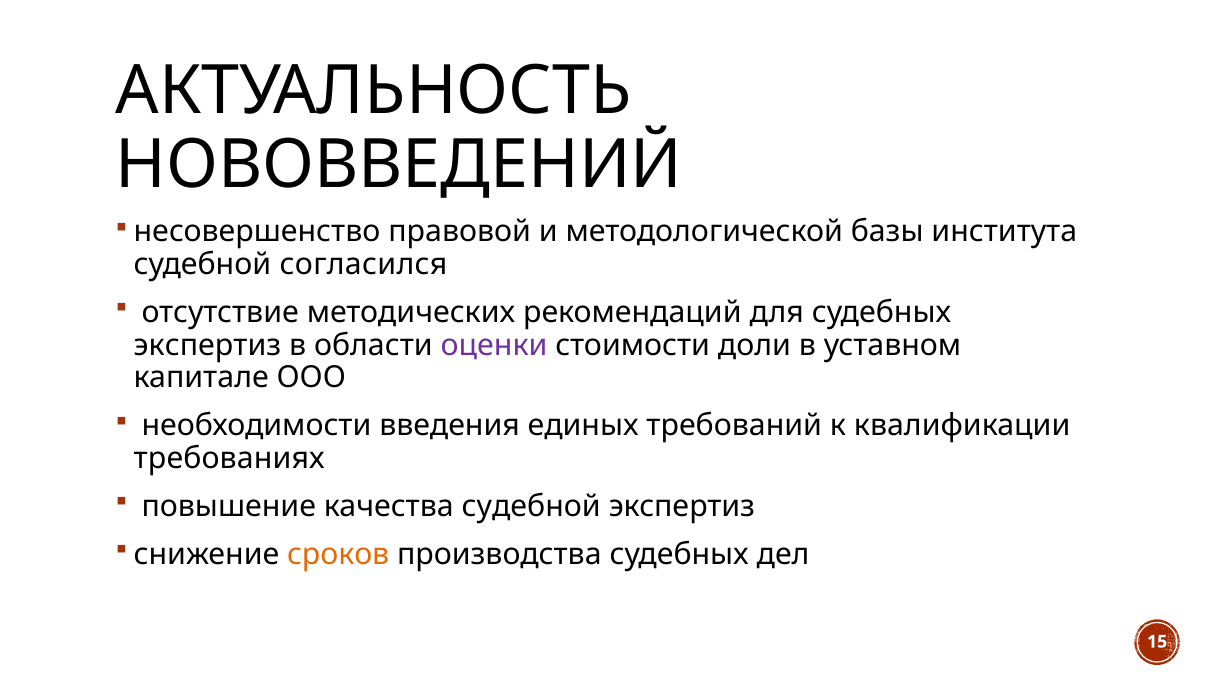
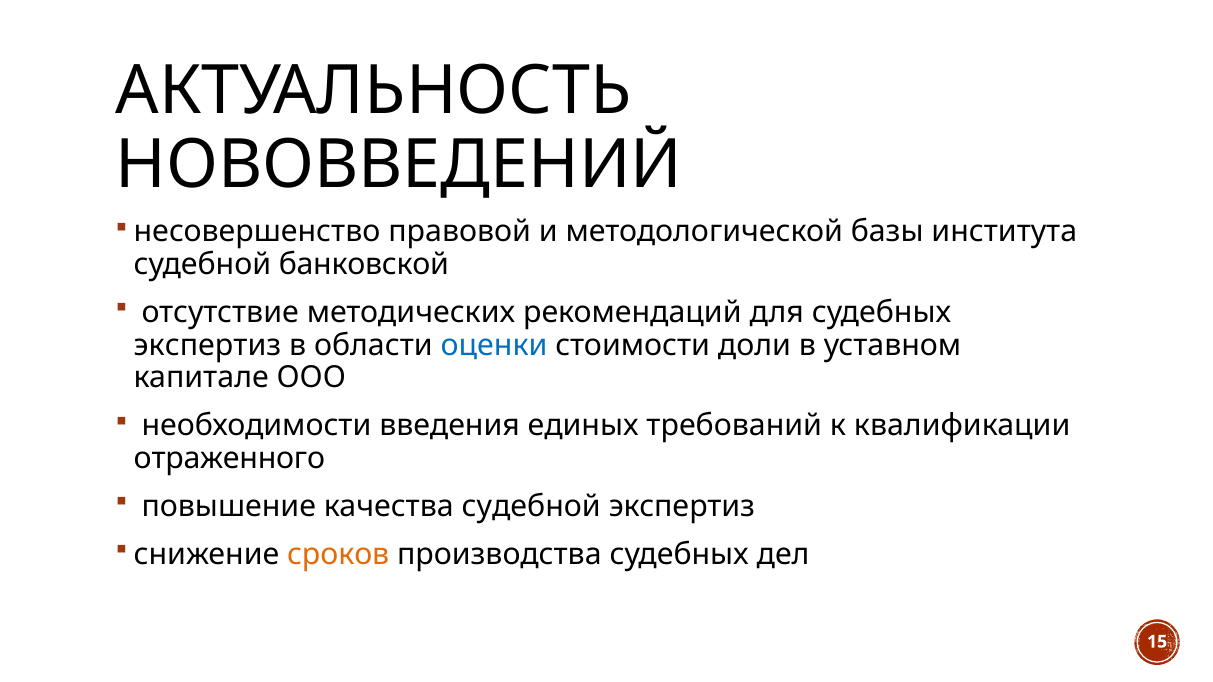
согласился: согласился -> банковской (364, 265)
оценки colour: purple -> blue (494, 345)
требованиях: требованиях -> отраженного (229, 459)
